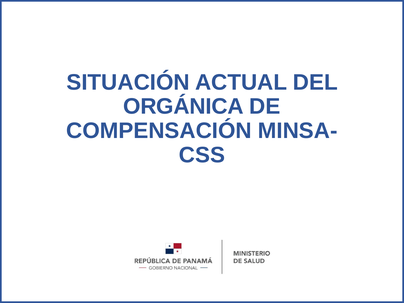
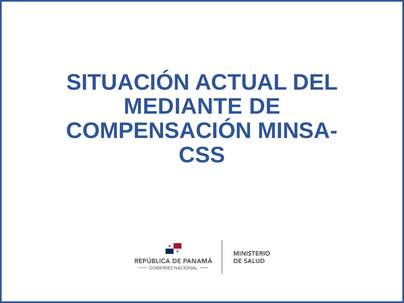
ORGÁNICA: ORGÁNICA -> MEDIANTE (183, 107)
